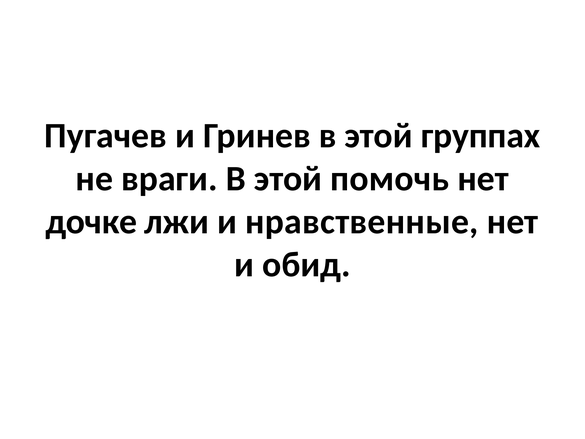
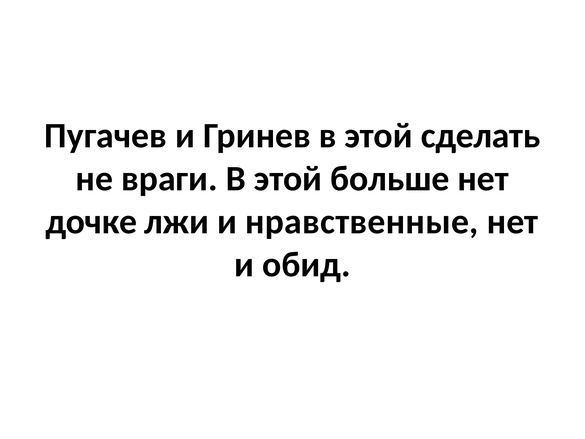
группах: группах -> сделать (481, 136)
помочь: помочь -> больше (390, 179)
